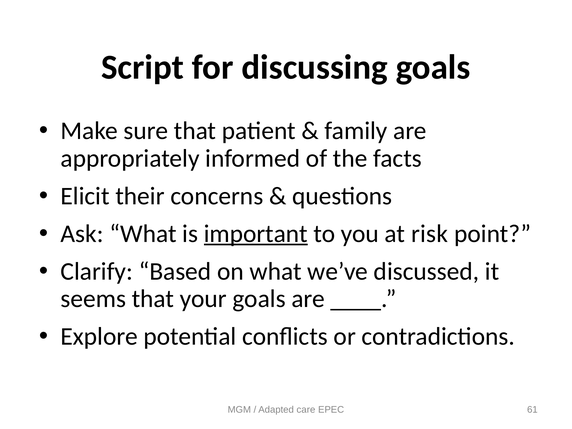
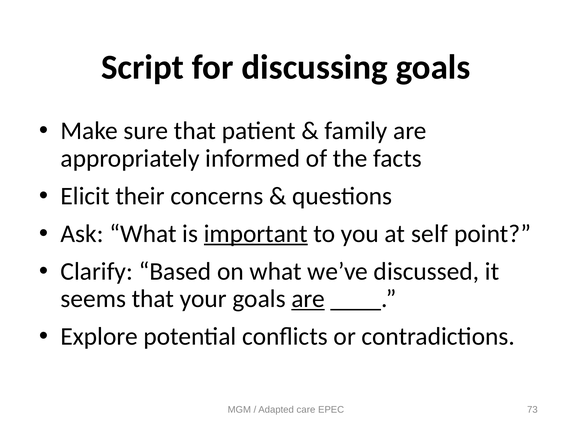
risk: risk -> self (430, 234)
are underline: none -> present (308, 299)
61: 61 -> 73 (532, 410)
